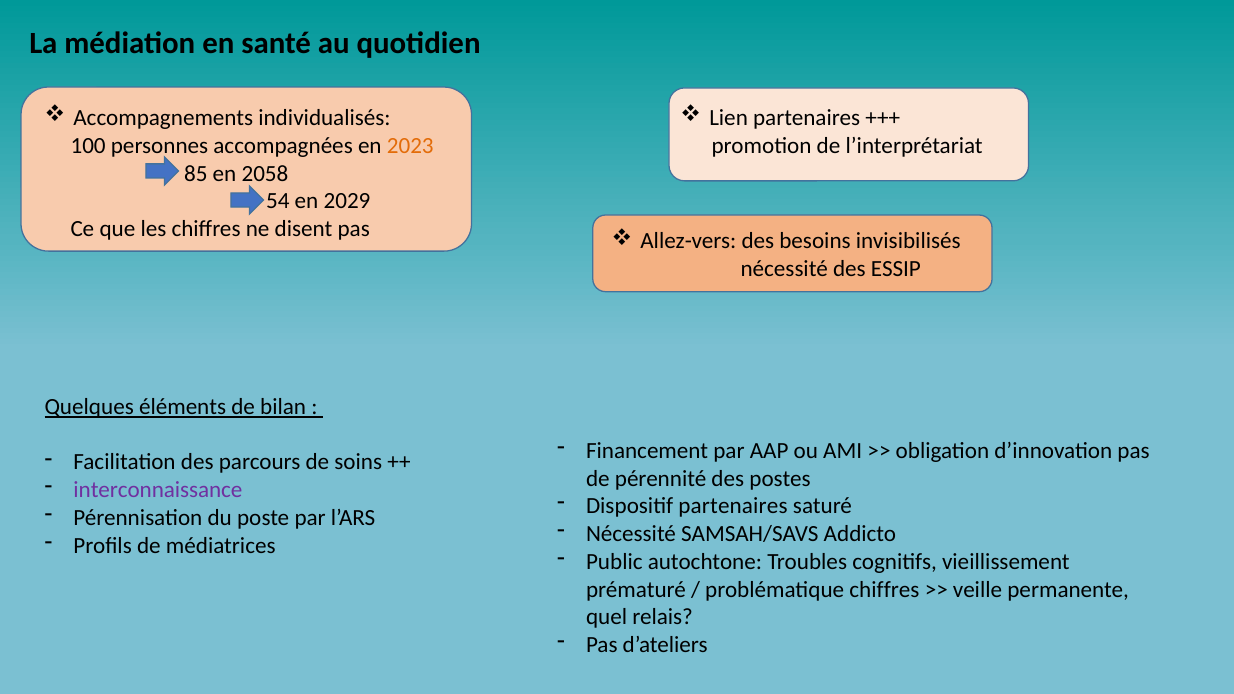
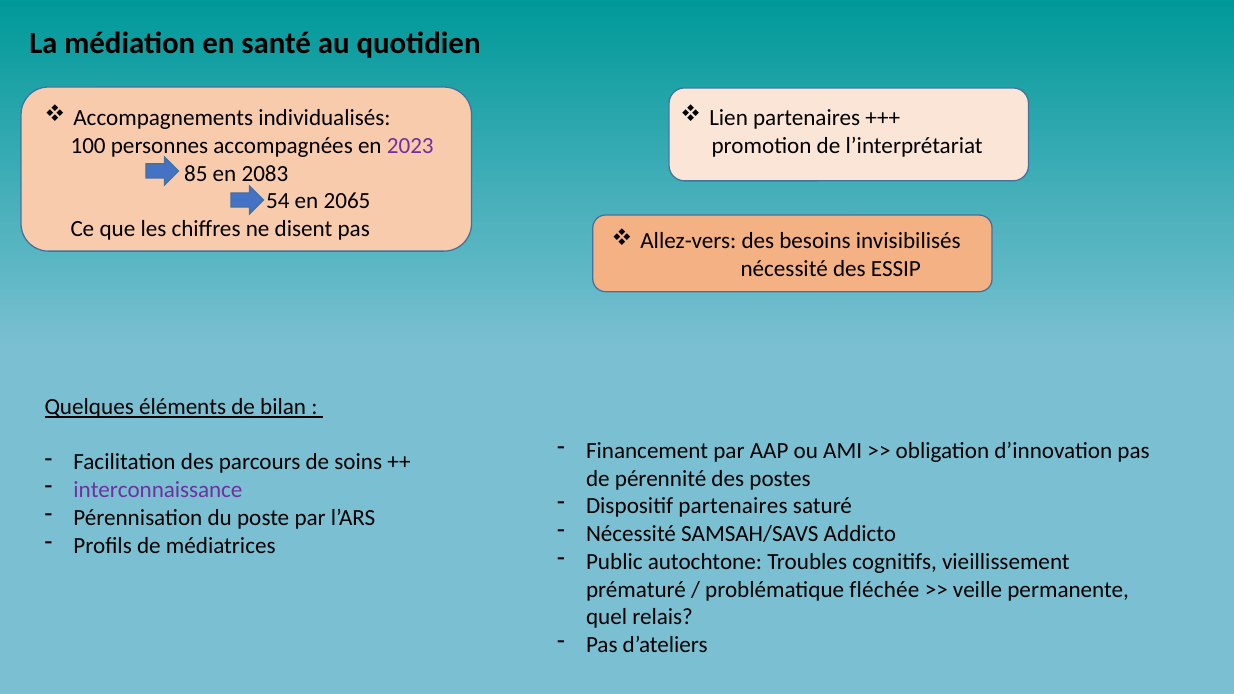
2023 colour: orange -> purple (410, 146)
2058: 2058 -> 2083 (265, 174)
2029: 2029 -> 2065 (347, 201)
problématique chiffres: chiffres -> fléchée (884, 590)
